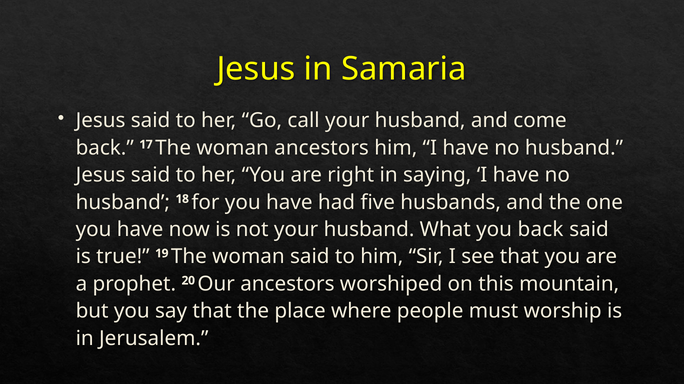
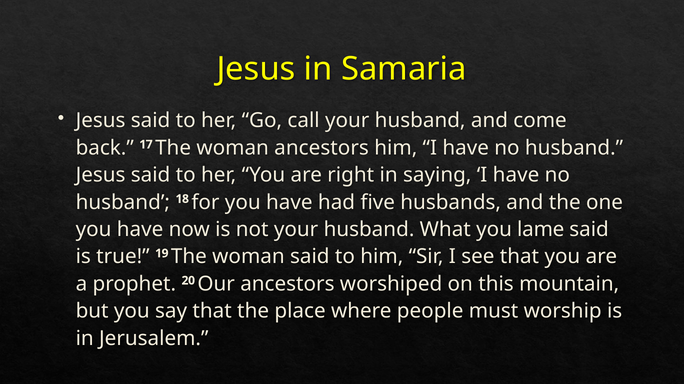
you back: back -> lame (541, 230)
